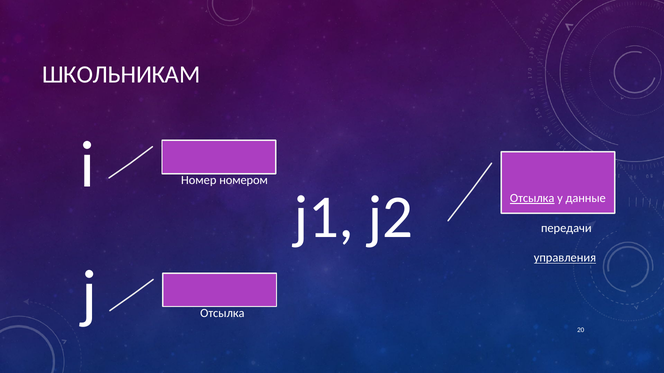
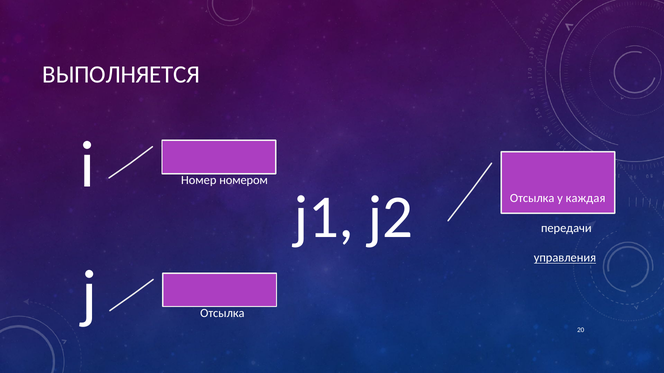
ШКОЛЬНИКАМ: ШКОЛЬНИКАМ -> ВЫПОЛНЯЕТСЯ (121, 75)
Отсылка underline: present -> none (532, 198)
данные: данные -> каждая (586, 198)
